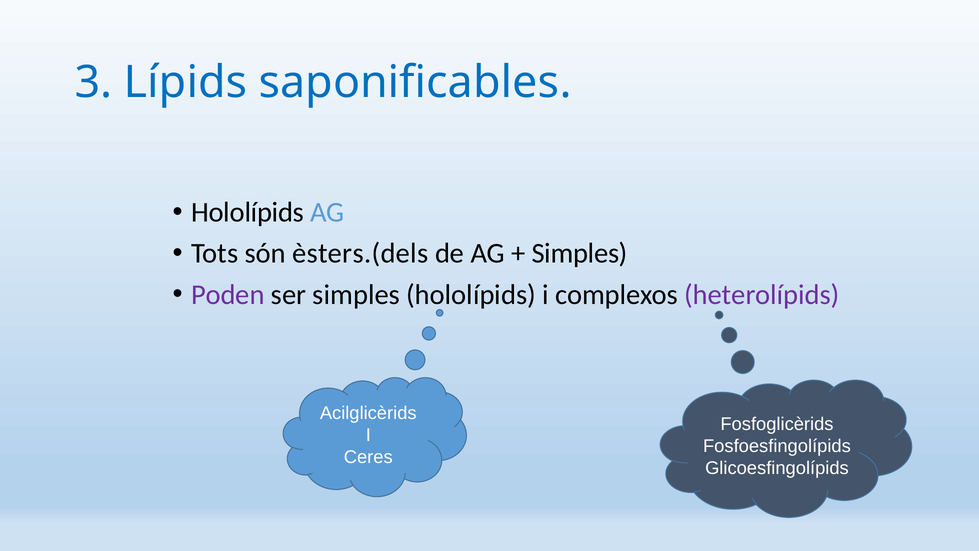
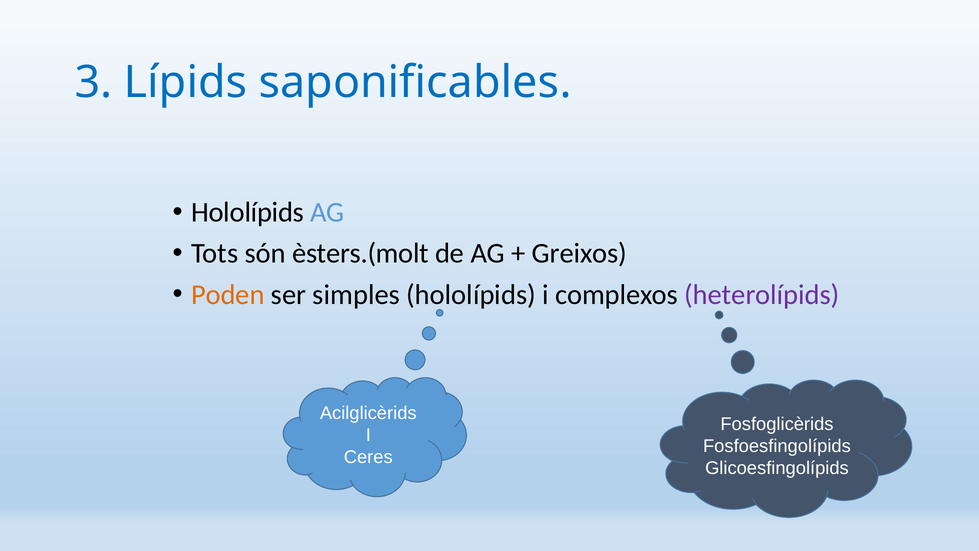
èsters.(dels: èsters.(dels -> èsters.(molt (361, 253)
Simples: Simples -> Greixos (580, 253)
Poden colour: purple -> orange (228, 294)
